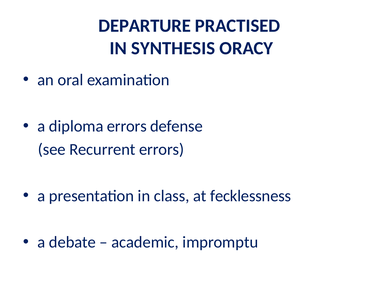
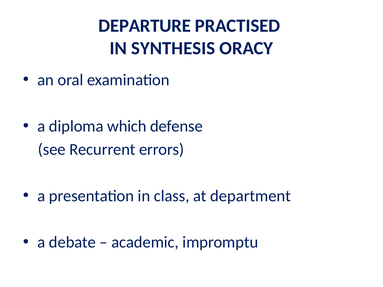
diploma errors: errors -> which (127, 126)
fecklessness: fecklessness -> department (251, 196)
